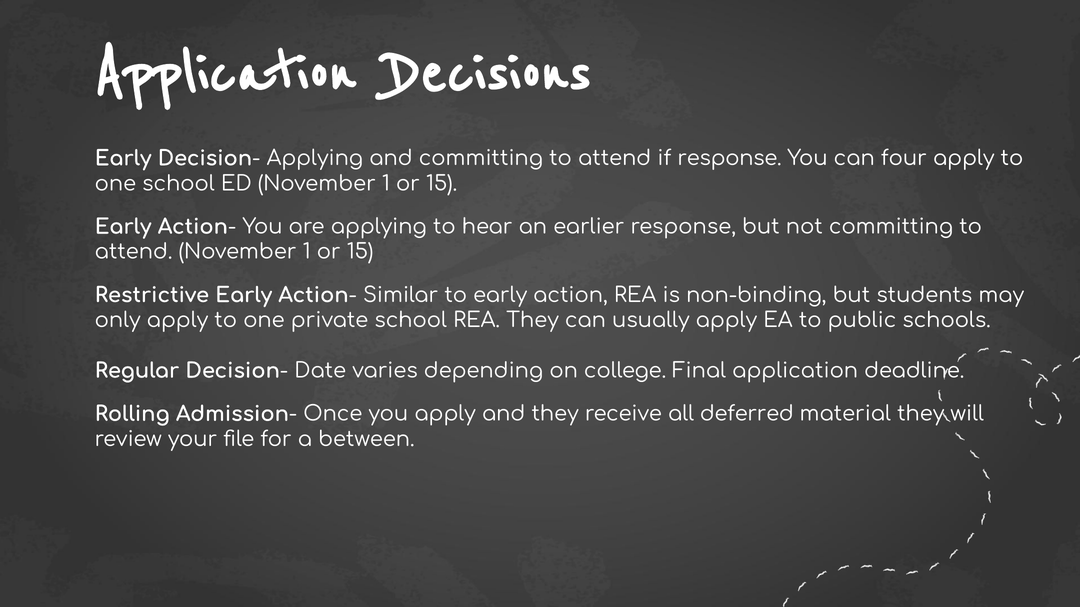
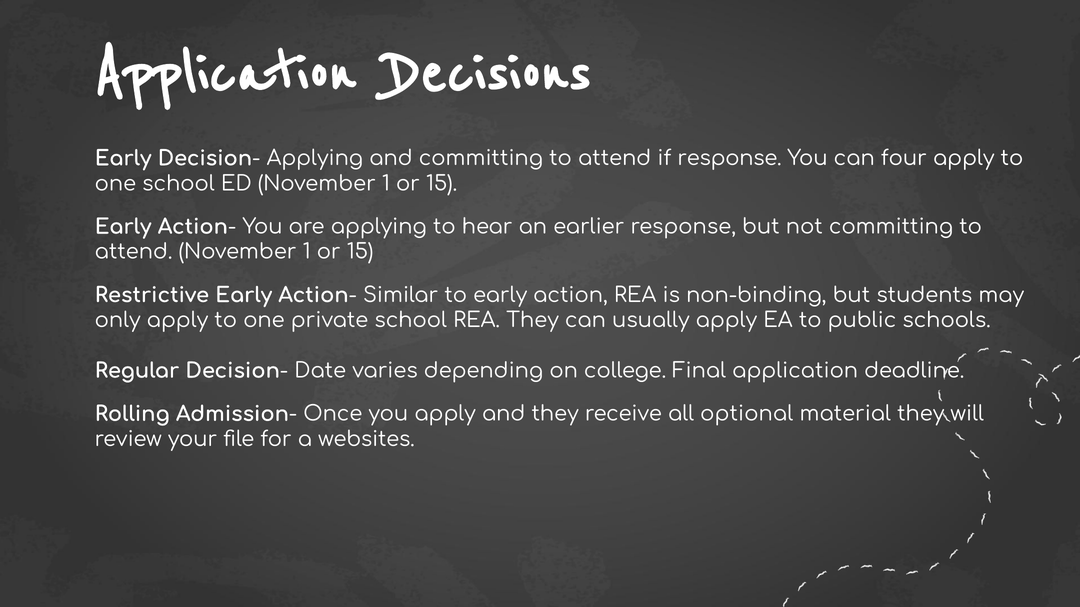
deferred: deferred -> optional (747, 414)
between: between -> websites (366, 440)
